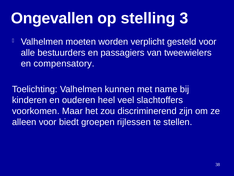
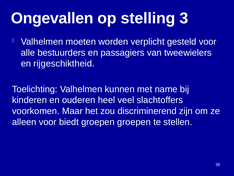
compensatory: compensatory -> rijgeschiktheid (64, 63)
groepen rijlessen: rijlessen -> groepen (134, 122)
